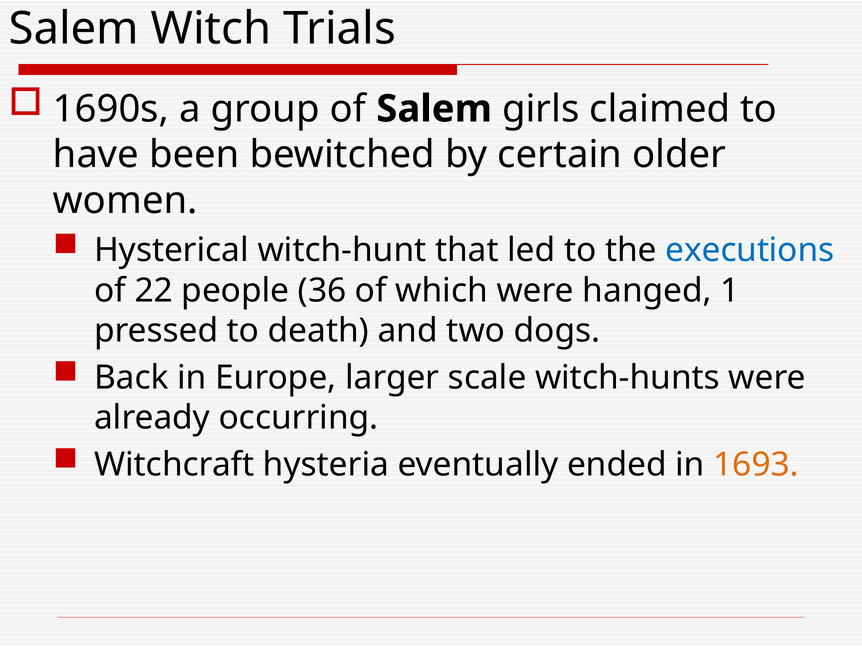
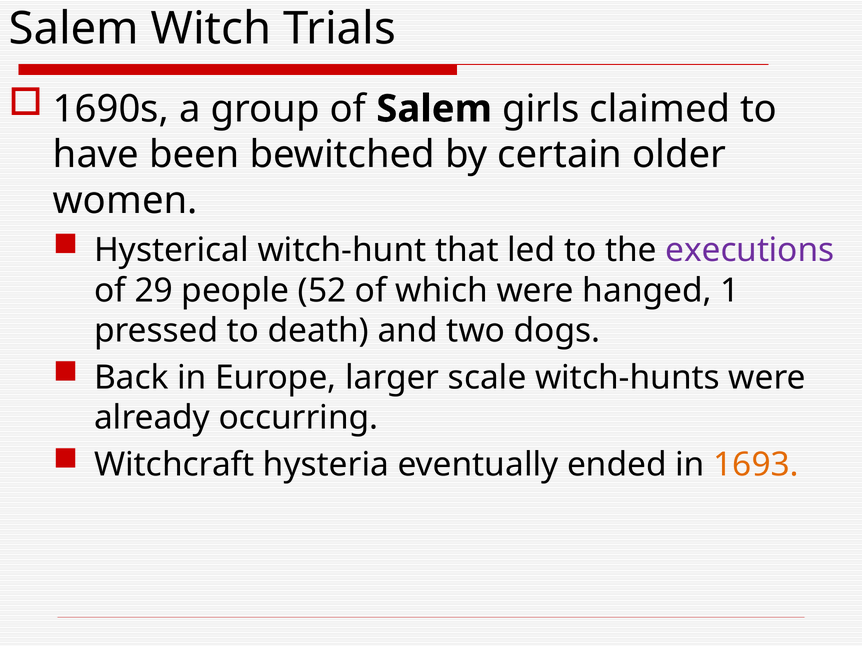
executions colour: blue -> purple (750, 250)
22: 22 -> 29 (154, 291)
36: 36 -> 52 (322, 291)
